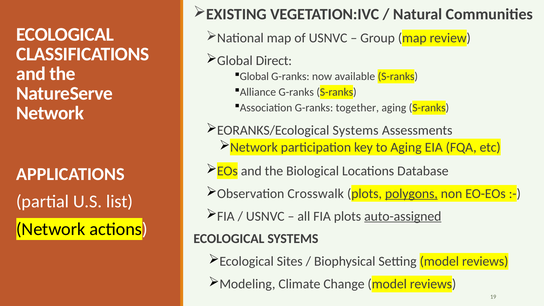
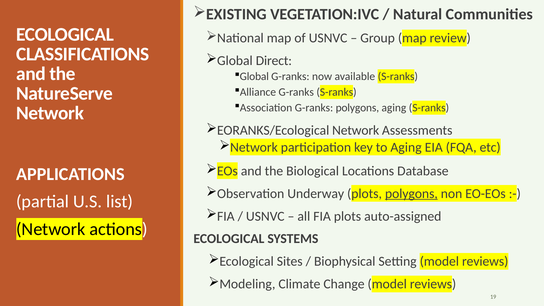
G-ranks together: together -> polygons (357, 108)
EORANKS/Ecological Systems: Systems -> Network (356, 130)
Crosswalk: Crosswalk -> Underway (316, 194)
auto-assigned underline: present -> none (403, 216)
